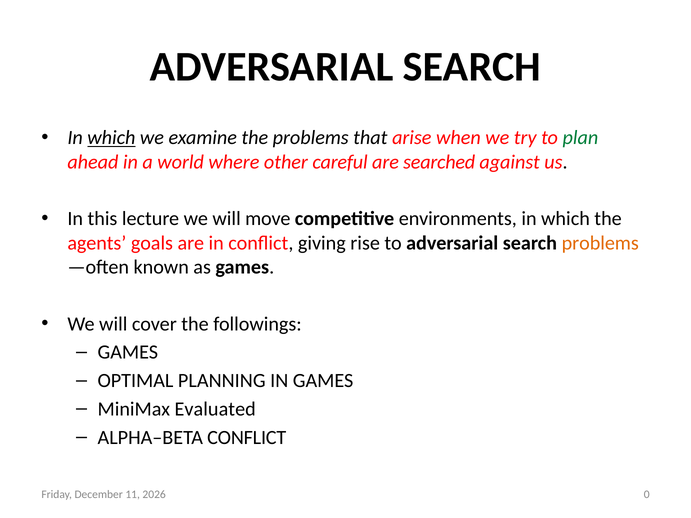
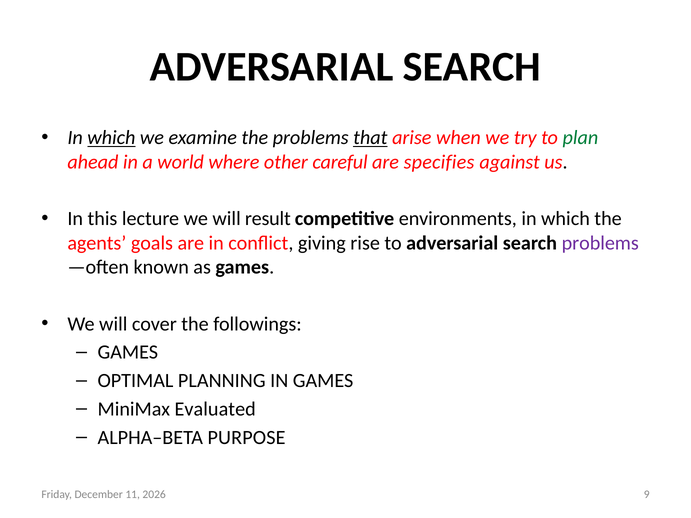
that underline: none -> present (370, 138)
searched: searched -> specifies (439, 162)
move: move -> result (268, 219)
problems colour: orange -> purple (600, 243)
ALPHA–BETA CONFLICT: CONFLICT -> PURPOSE (247, 438)
0: 0 -> 9 (647, 495)
